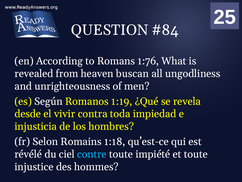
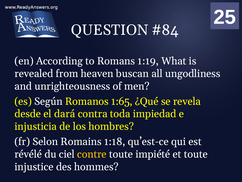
1:76: 1:76 -> 1:19 (148, 61)
1:19: 1:19 -> 1:65 (122, 101)
vivir: vivir -> dará (65, 114)
contre colour: light blue -> yellow (92, 154)
